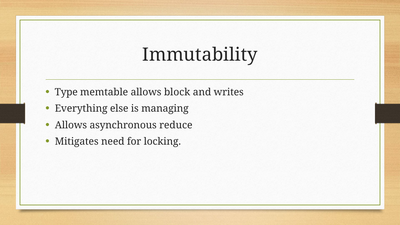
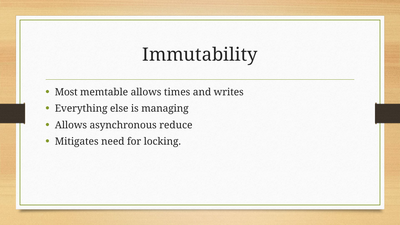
Type: Type -> Most (66, 92)
block: block -> times (177, 92)
